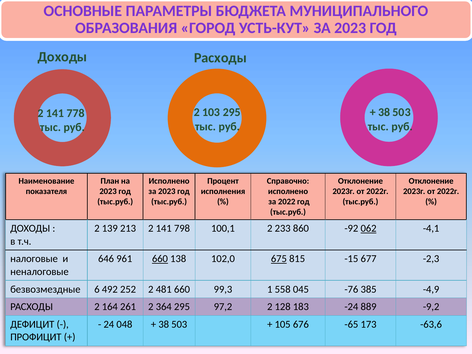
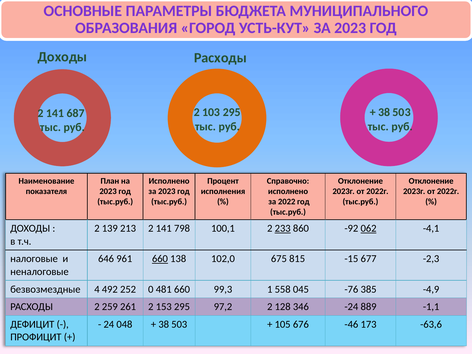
778: 778 -> 687 (76, 113)
233 underline: none -> present (283, 228)
675 underline: present -> none (279, 259)
6: 6 -> 4 (97, 289)
252 2: 2 -> 0 (151, 289)
164: 164 -> 259 (110, 307)
364: 364 -> 153 (164, 307)
183: 183 -> 346 (301, 307)
-9,2: -9,2 -> -1,1 (431, 307)
-65: -65 -> -46 (351, 324)
